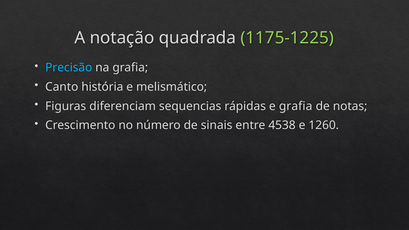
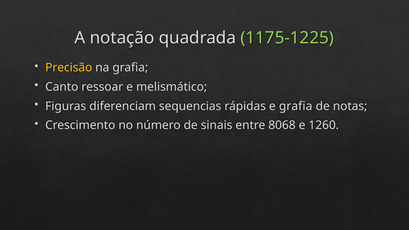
Precisão colour: light blue -> yellow (69, 68)
história: história -> ressoar (102, 87)
4538: 4538 -> 8068 (282, 125)
